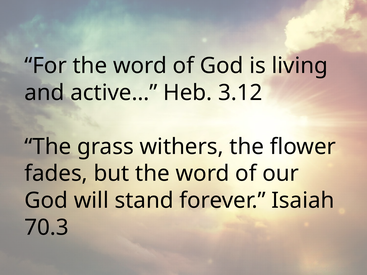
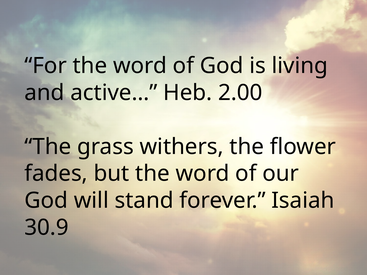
3.12: 3.12 -> 2.00 (240, 93)
70.3: 70.3 -> 30.9 (47, 228)
